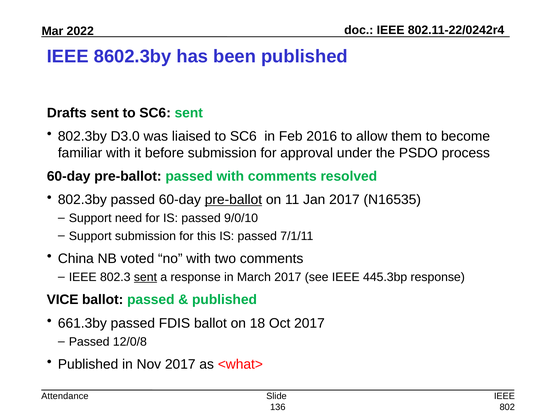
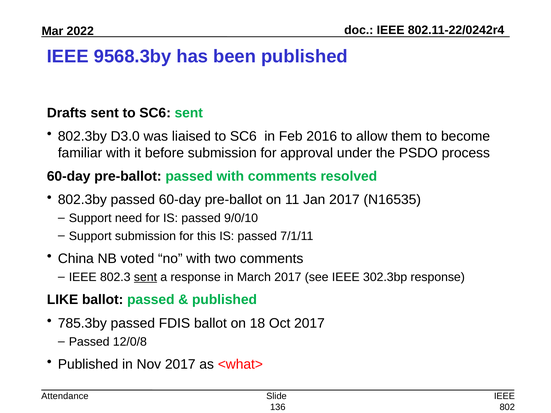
8602.3by: 8602.3by -> 9568.3by (133, 56)
pre-ballot underline: present -> none (233, 200)
445.3bp: 445.3bp -> 302.3bp (385, 277)
VICE: VICE -> LIKE (63, 300)
661.3by: 661.3by -> 785.3by (82, 323)
